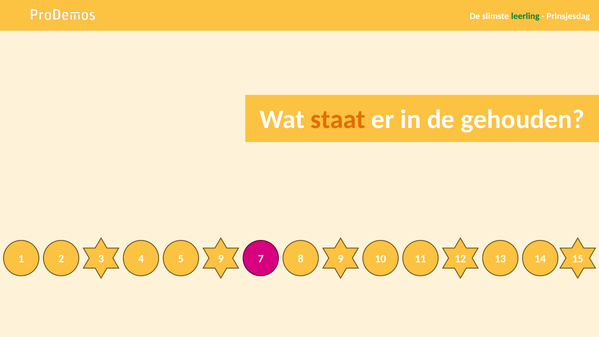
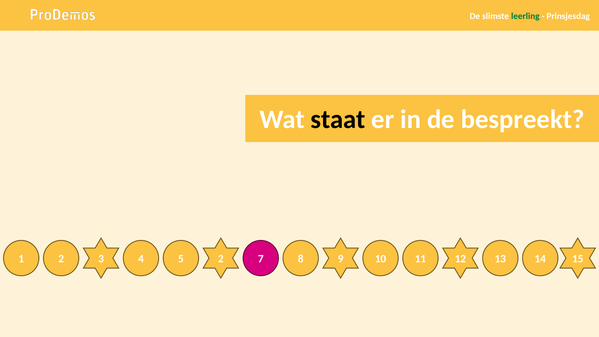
staat colour: orange -> black (338, 119)
gehouden: gehouden -> bespreekt (523, 119)
5 9: 9 -> 2 (221, 259)
